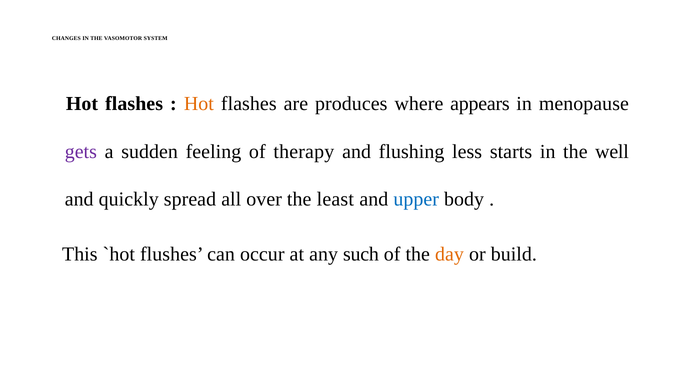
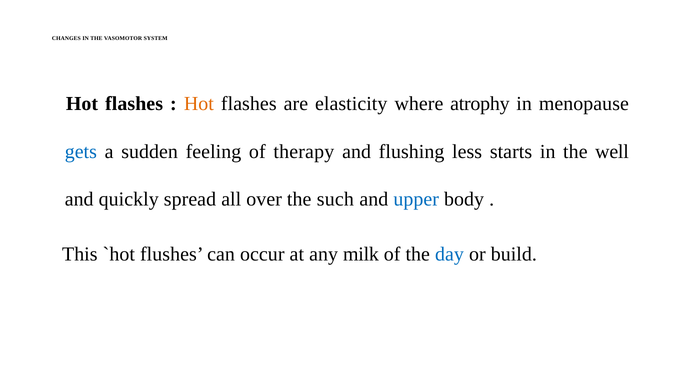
produces: produces -> elasticity (351, 104)
appears: appears -> atrophy (480, 104)
gets colour: purple -> blue (81, 152)
least: least -> such (335, 200)
such: such -> milk (361, 255)
day colour: orange -> blue (449, 255)
